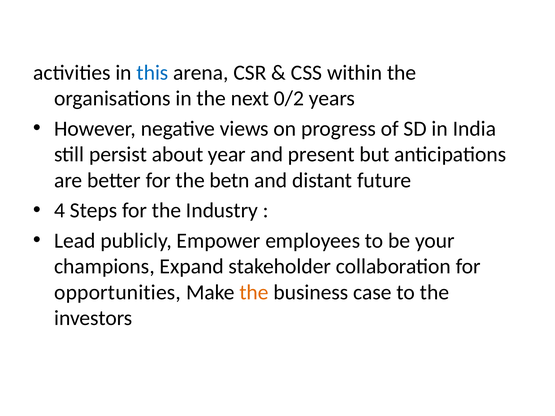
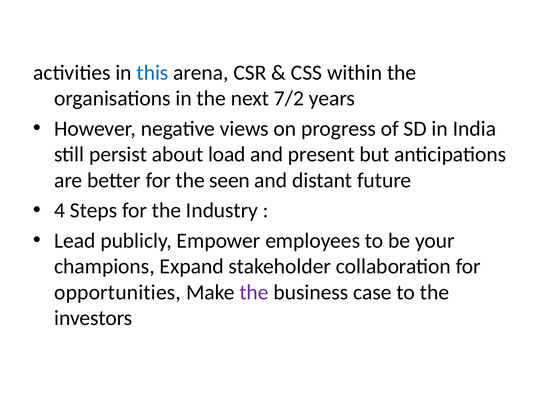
0/2: 0/2 -> 7/2 (289, 99)
year: year -> load (227, 155)
betn: betn -> seen (230, 180)
the colour: orange -> purple (254, 292)
